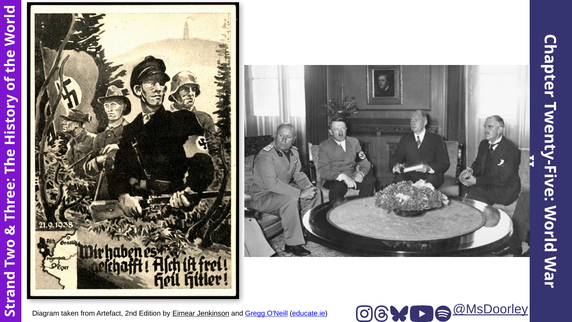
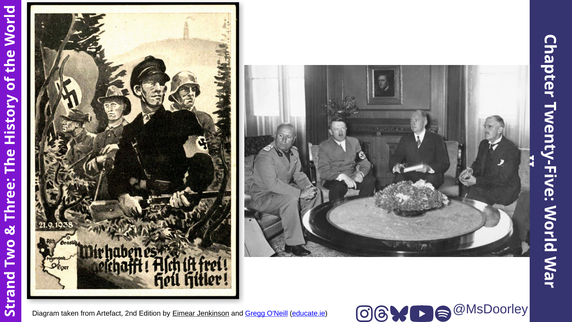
@MsDoorley underline: present -> none (490, 309)
